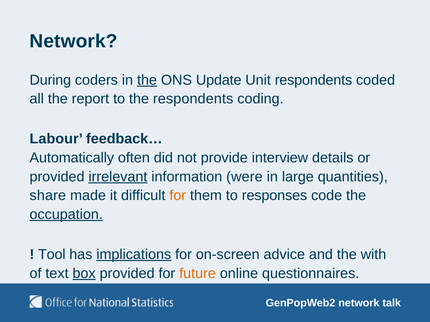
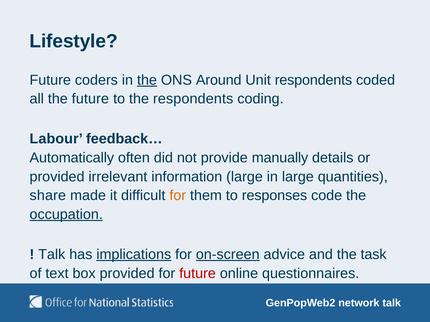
Network: Network -> Lifestyle (74, 41)
During: During -> Future (50, 80)
Update: Update -> Around (219, 80)
the report: report -> future (90, 99)
interview: interview -> manually (280, 158)
irrelevant underline: present -> none (118, 177)
information were: were -> large (245, 177)
Tool: Tool -> Talk (52, 255)
on-screen underline: none -> present (228, 255)
with: with -> task (374, 255)
box underline: present -> none (84, 274)
future colour: orange -> red (198, 274)
